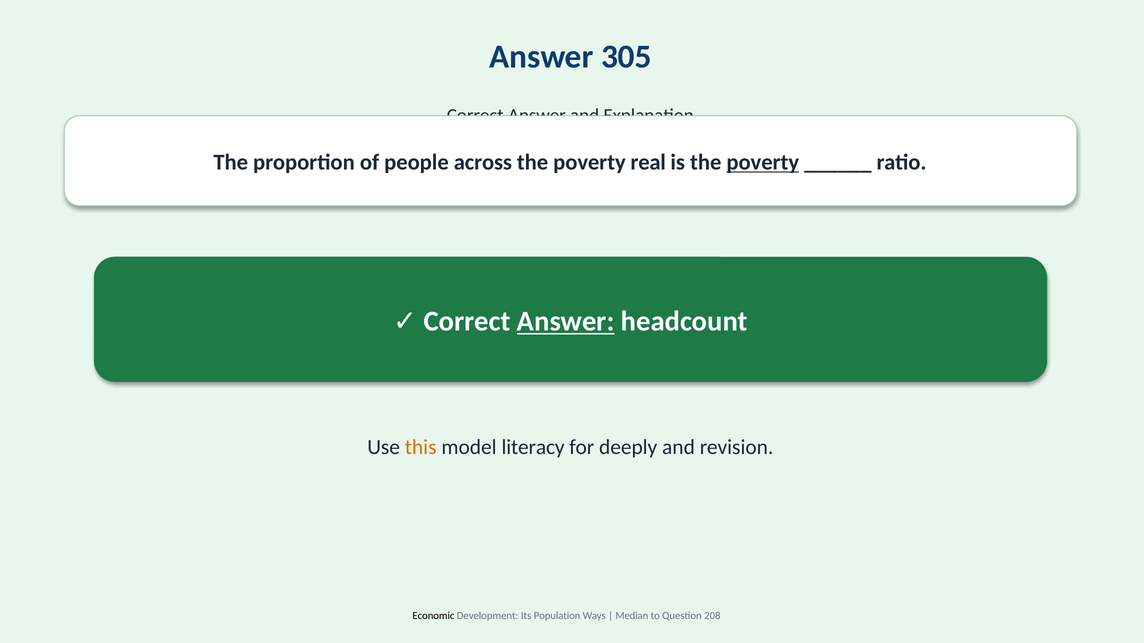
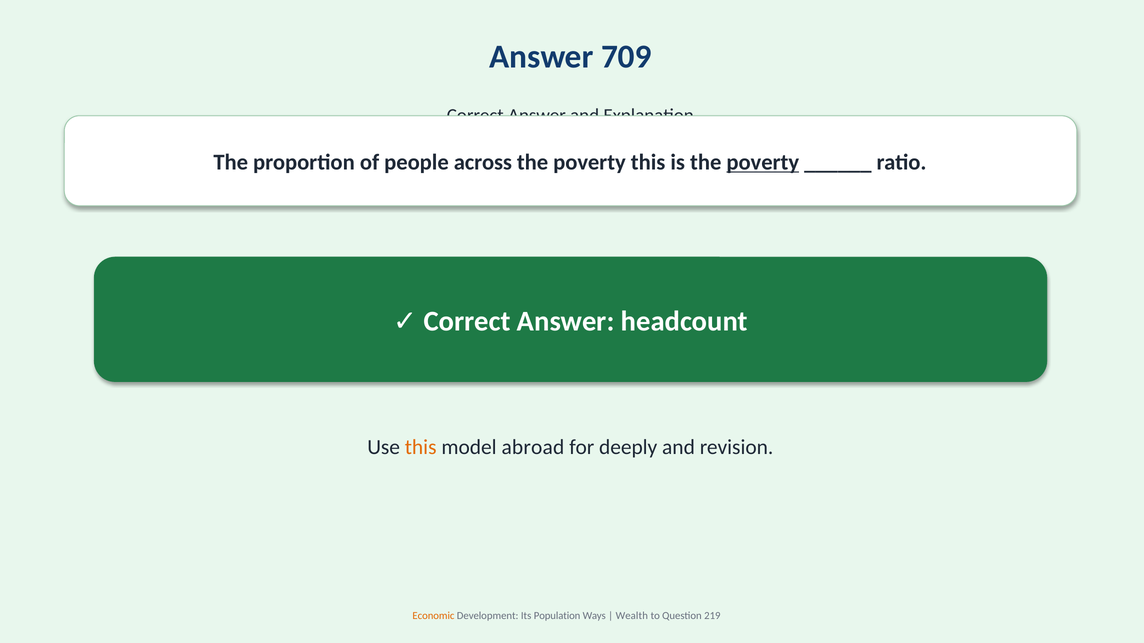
305: 305 -> 709 (626, 57)
poverty real: real -> this (648, 162)
Answer underline: present -> none (566, 322)
literacy: literacy -> abroad (533, 448)
Economic colour: black -> orange (433, 616)
Median: Median -> Wealth (632, 616)
208: 208 -> 219 (712, 616)
